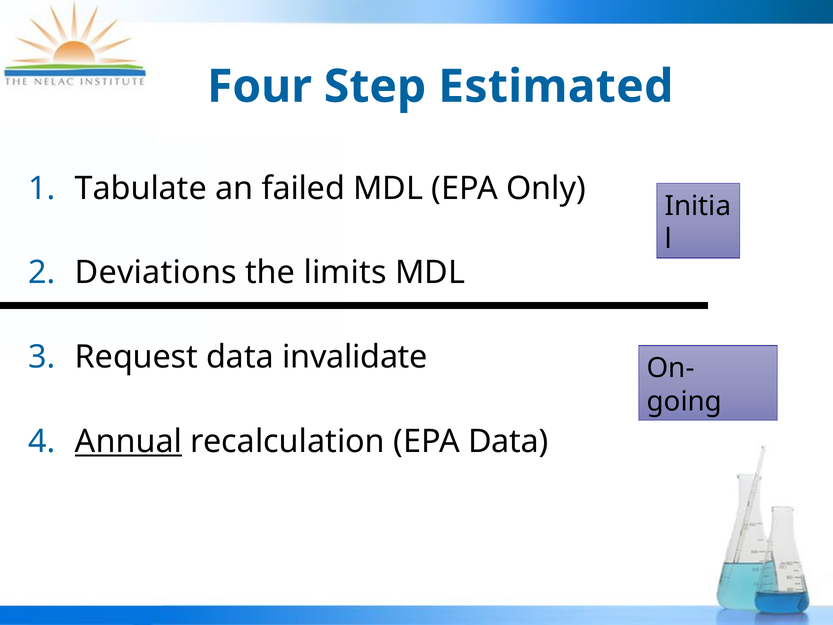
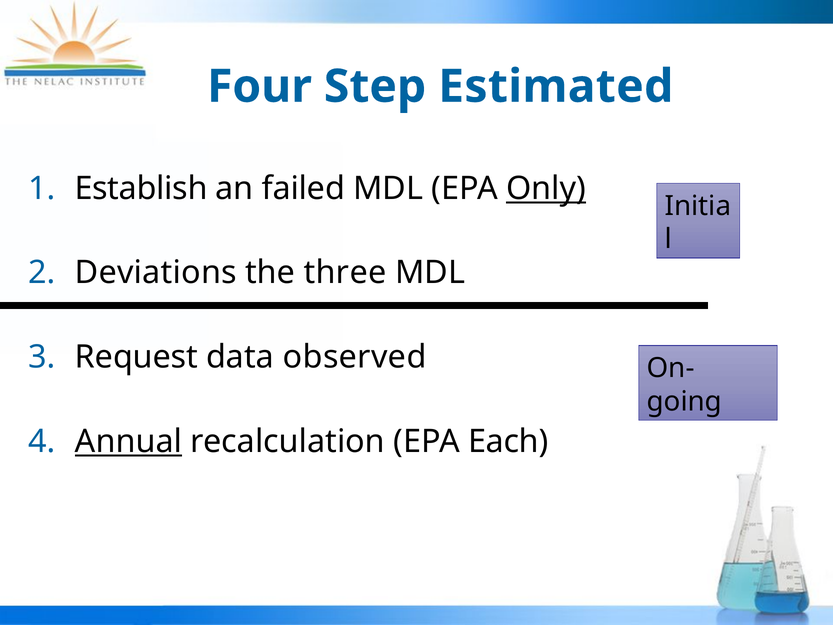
Tabulate: Tabulate -> Establish (141, 188)
Only underline: none -> present (546, 188)
limits: limits -> three (345, 273)
invalidate: invalidate -> observed (355, 357)
EPA Data: Data -> Each (508, 441)
